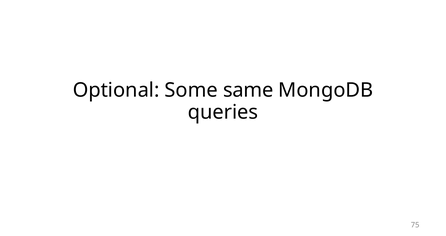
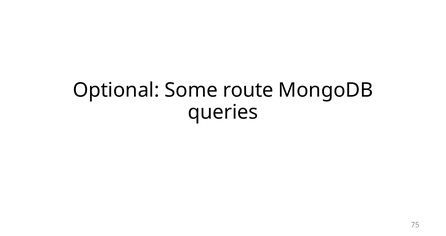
same: same -> route (248, 90)
